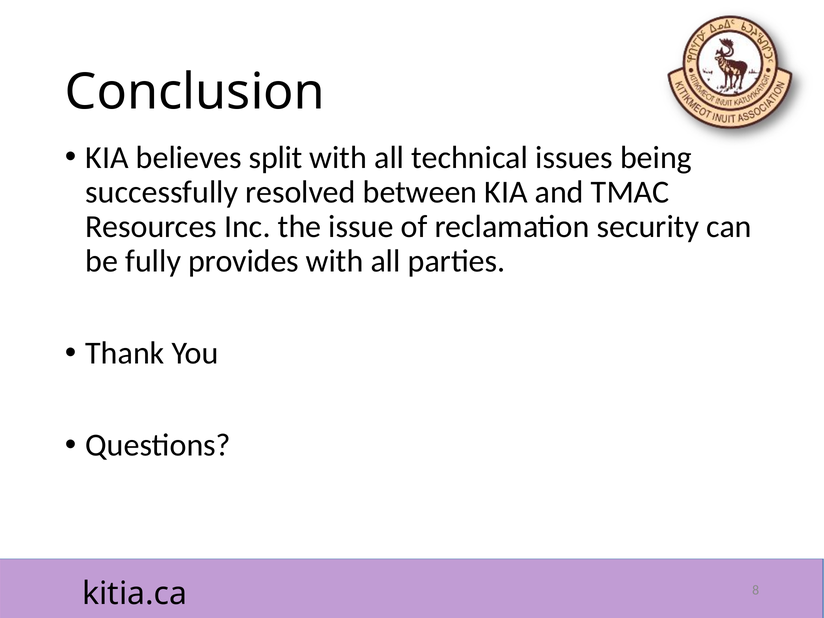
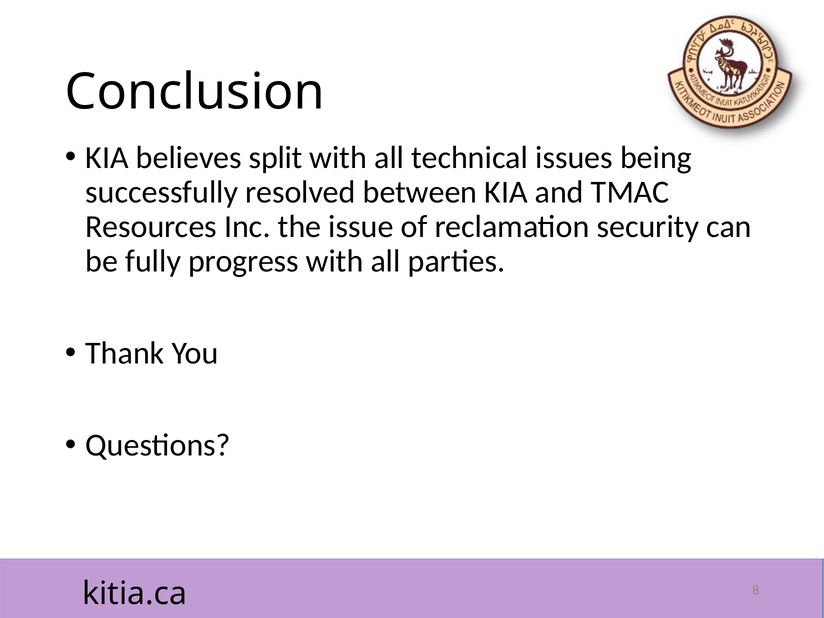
provides: provides -> progress (244, 261)
